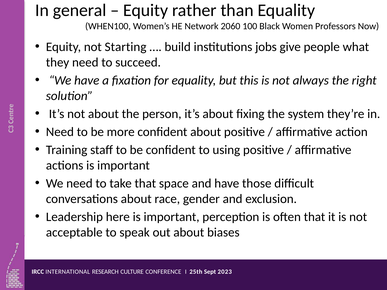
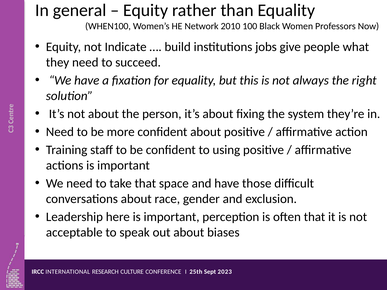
2060: 2060 -> 2010 (231, 26)
Starting: Starting -> Indicate (126, 47)
